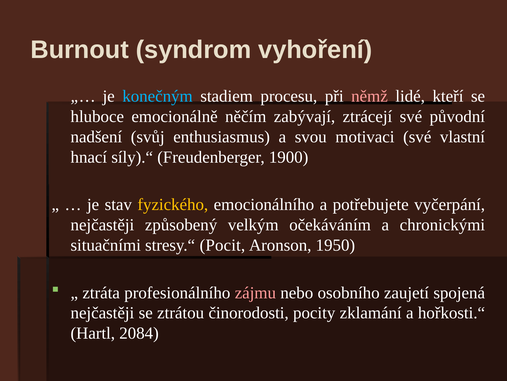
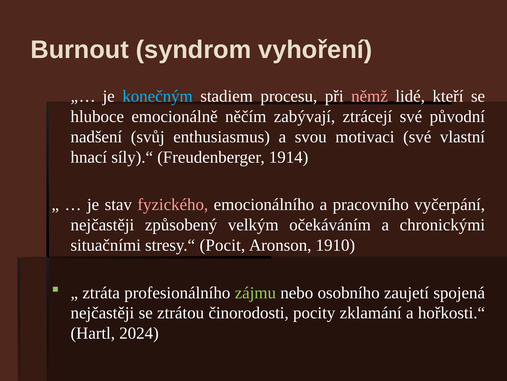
1900: 1900 -> 1914 (289, 157)
fyzického colour: yellow -> pink (173, 204)
potřebujete: potřebujete -> pracovního (371, 204)
1950: 1950 -> 1910 (335, 245)
zájmu colour: pink -> light green (255, 292)
2084: 2084 -> 2024 (139, 333)
